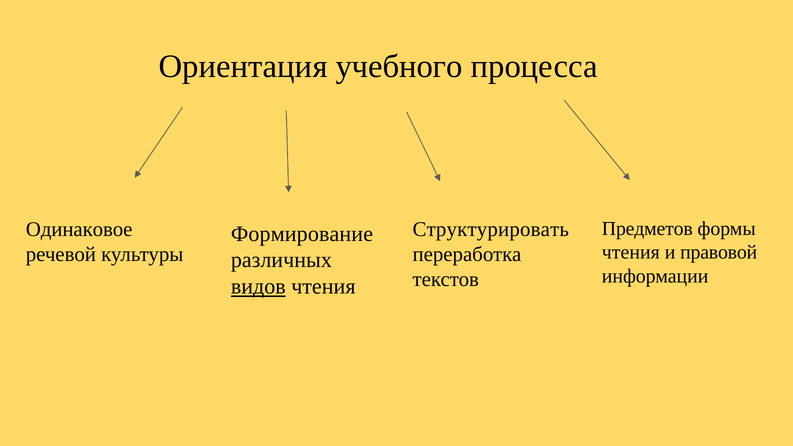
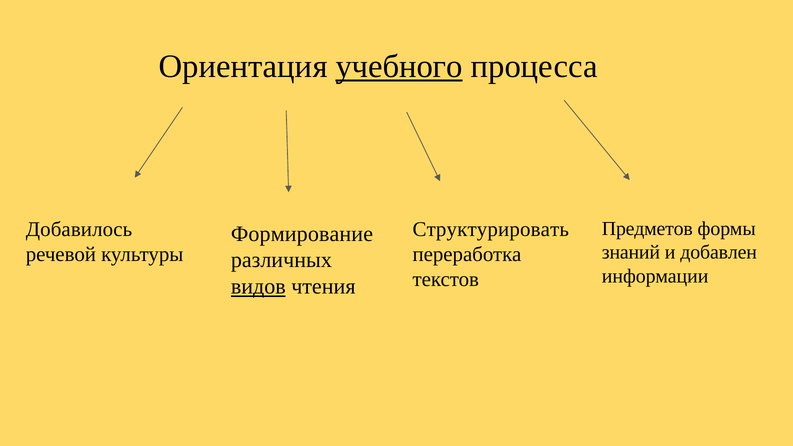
учебного underline: none -> present (399, 67)
Одинаковое: Одинаковое -> Добавилось (79, 229)
чтения: чтения -> знаний (631, 252)
правовой: правовой -> добавлен (719, 252)
